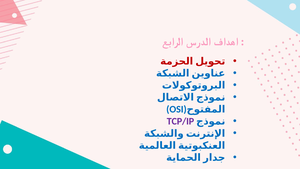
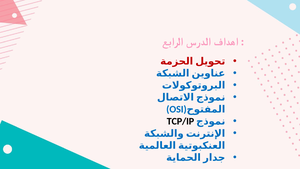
TCP/IP colour: purple -> black (180, 121)
